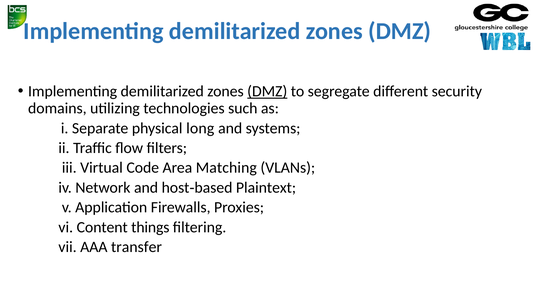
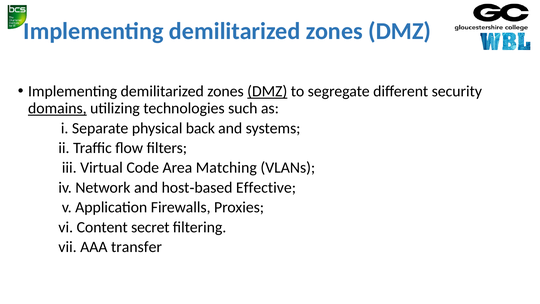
domains underline: none -> present (57, 108)
long: long -> back (200, 128)
Plaintext: Plaintext -> Effective (266, 187)
things: things -> secret (150, 227)
